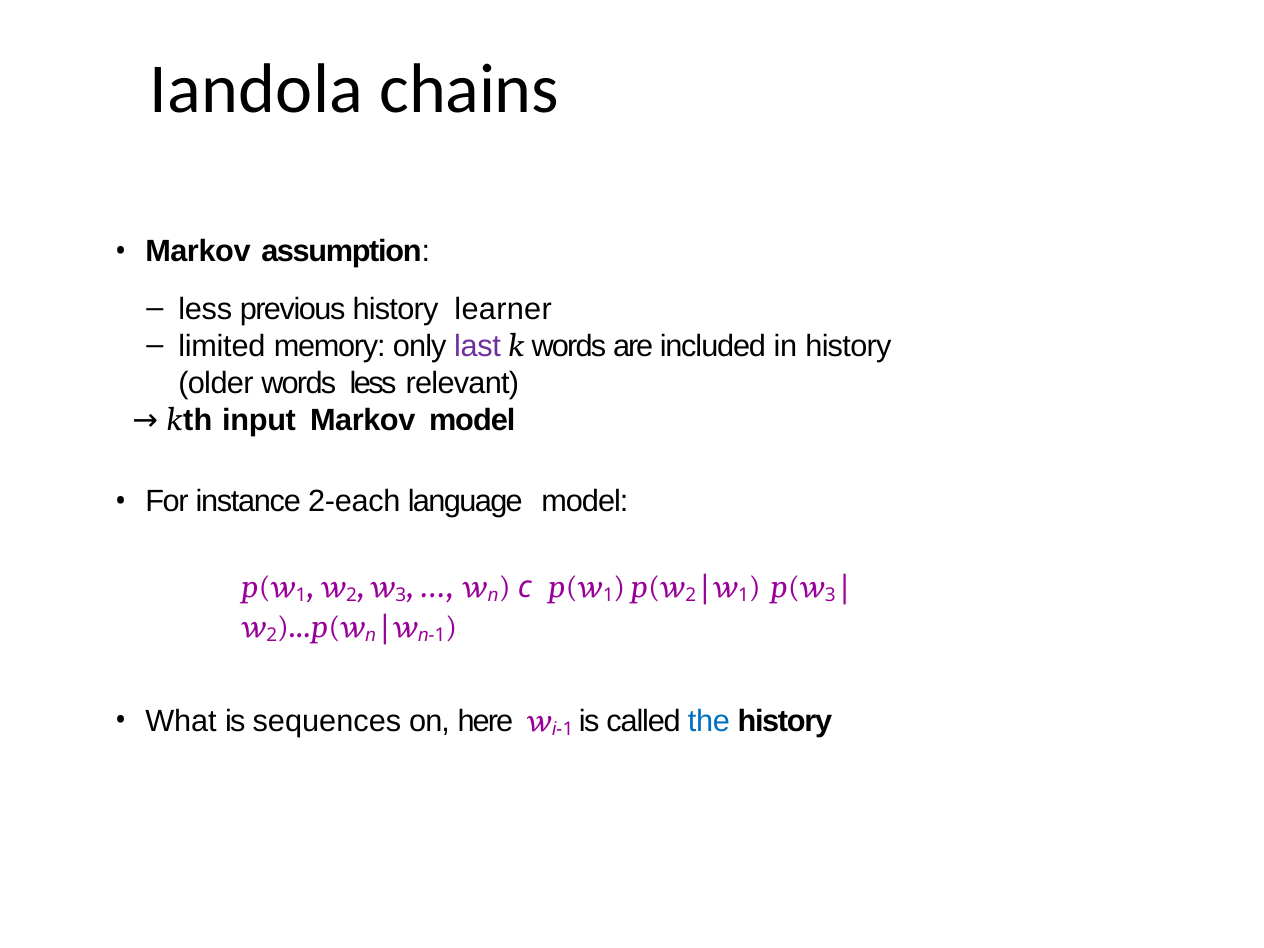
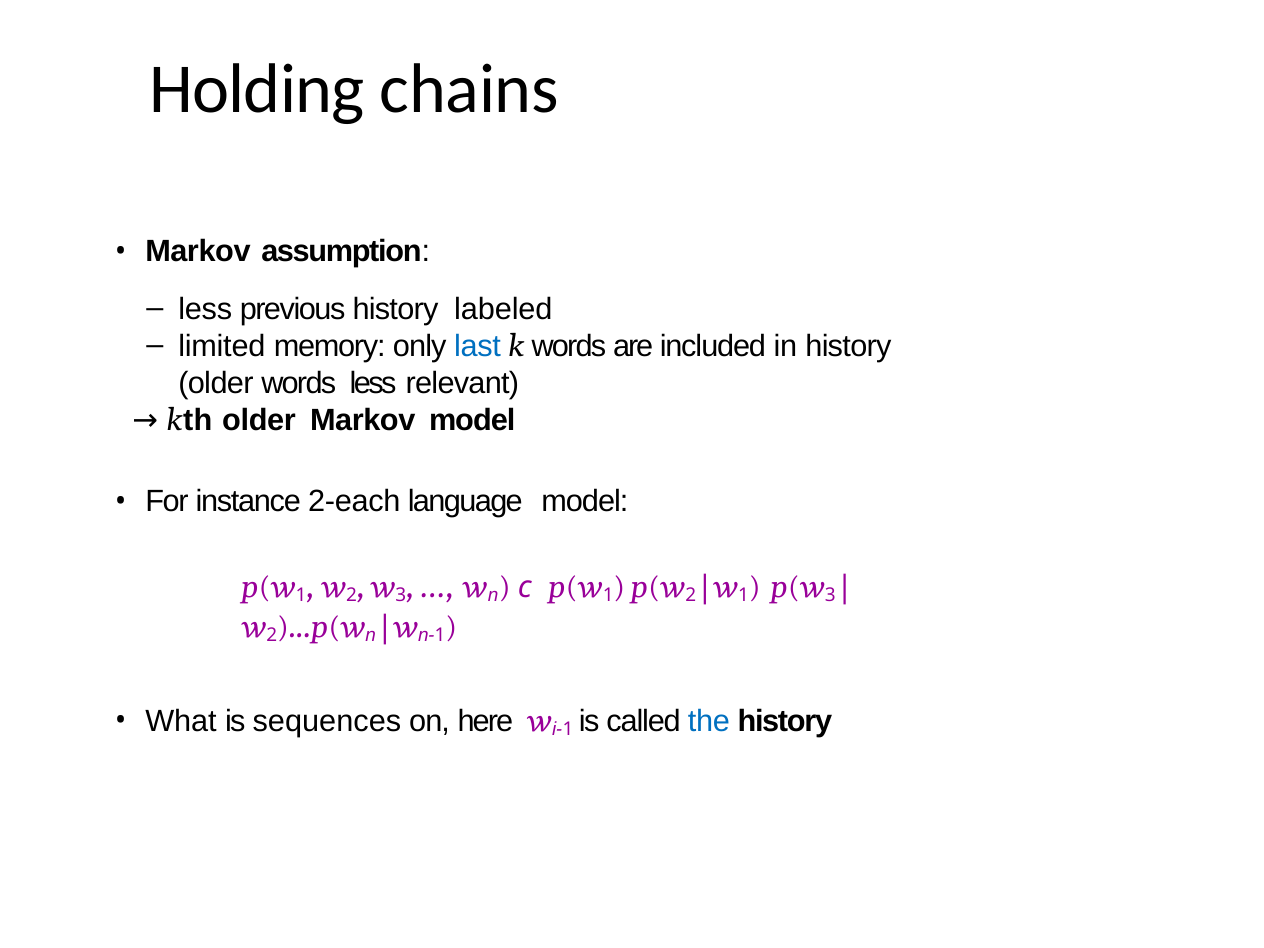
Iandola: Iandola -> Holding (257, 89)
learner: learner -> labeled (503, 309)
last colour: purple -> blue (477, 346)
input: input -> older (259, 421)
